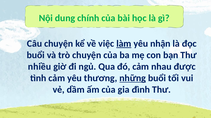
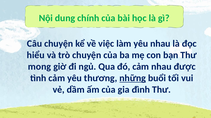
làm underline: present -> none (124, 44)
yêu nhận: nhận -> nhau (160, 44)
buổi: buổi -> hiểu (36, 55)
nhiều: nhiều -> mong (40, 67)
